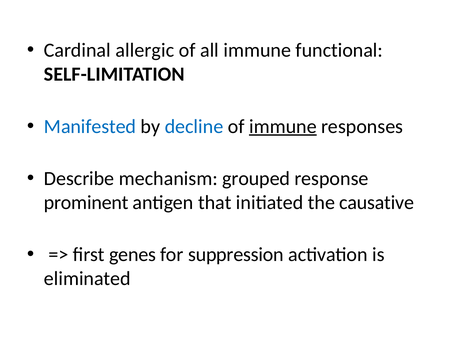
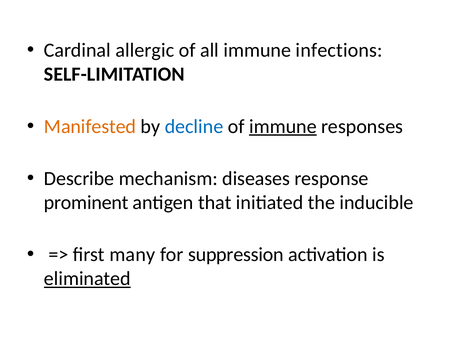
functional: functional -> infections (339, 50)
Manifested colour: blue -> orange (90, 127)
grouped: grouped -> diseases (256, 179)
causative: causative -> inducible (377, 203)
genes: genes -> many (132, 255)
eliminated underline: none -> present (87, 279)
